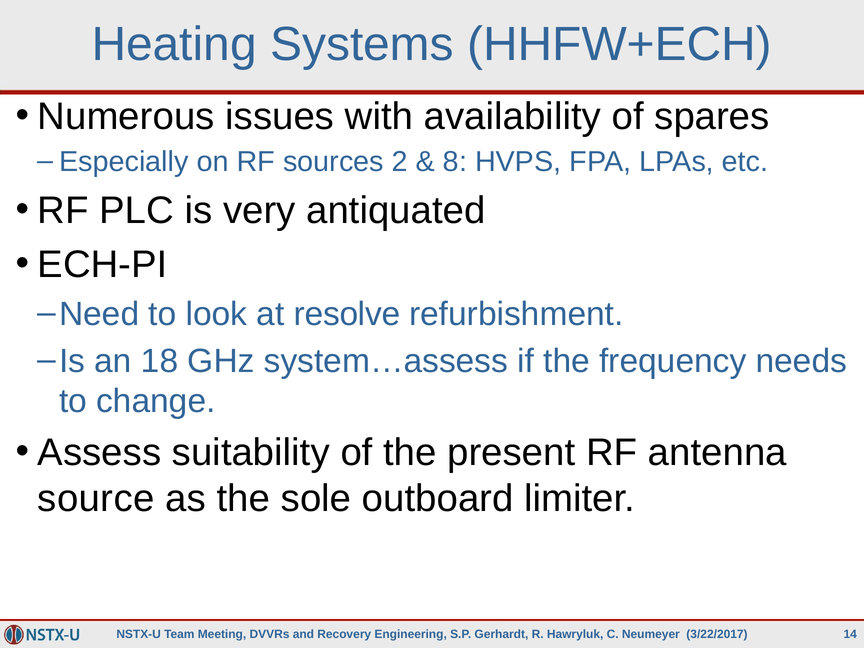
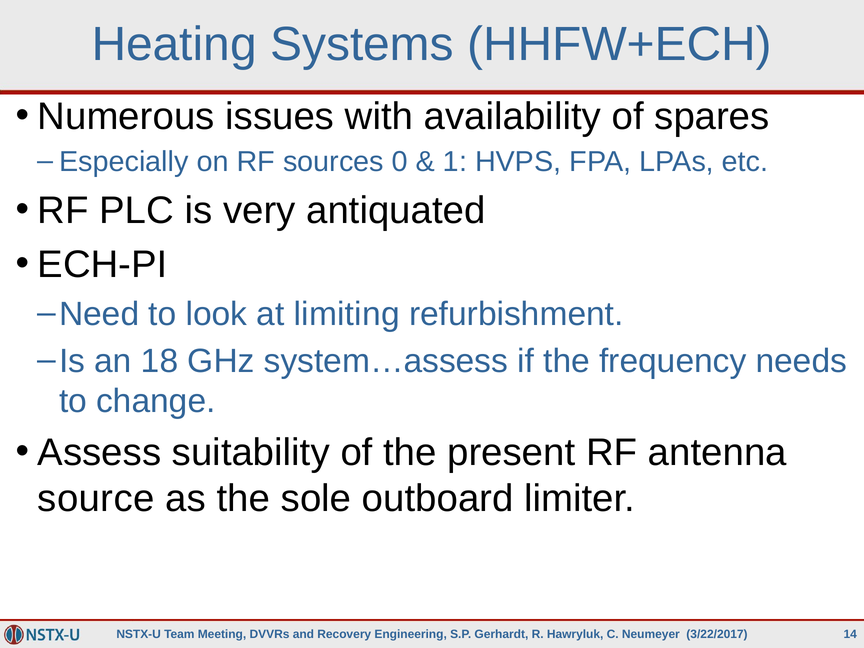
2: 2 -> 0 (400, 162)
8: 8 -> 1 (455, 162)
resolve: resolve -> limiting (347, 314)
